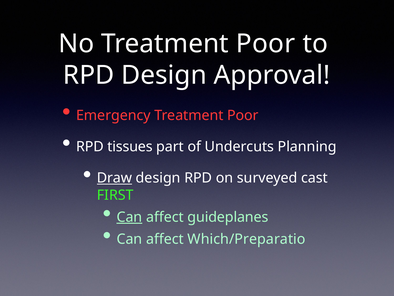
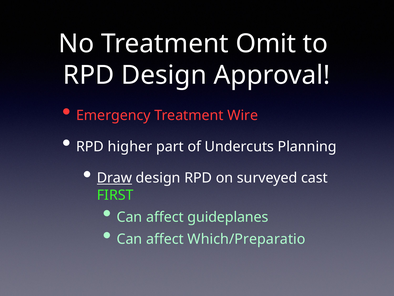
No Treatment Poor: Poor -> Omit (266, 44)
Emergency Treatment Poor: Poor -> Wire (243, 115)
tissues: tissues -> higher (130, 146)
Can underline: present -> none (129, 217)
